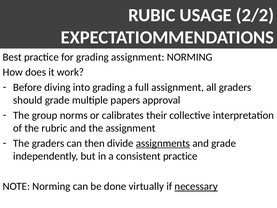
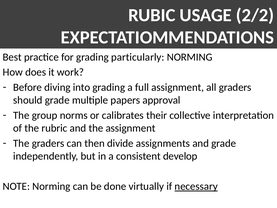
grading assignment: assignment -> particularly (138, 57)
assignments underline: present -> none (163, 143)
consistent practice: practice -> develop (180, 156)
